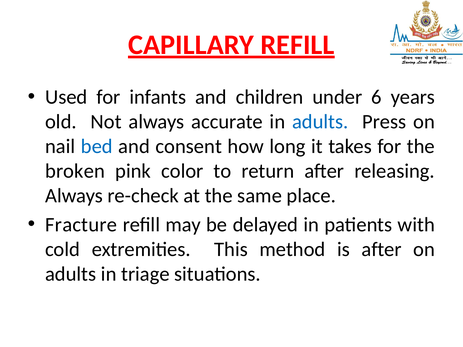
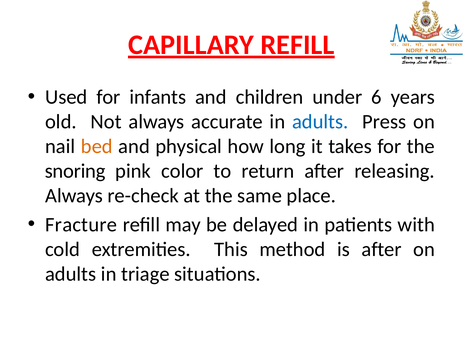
bed colour: blue -> orange (97, 147)
consent: consent -> physical (189, 147)
broken: broken -> snoring (75, 171)
